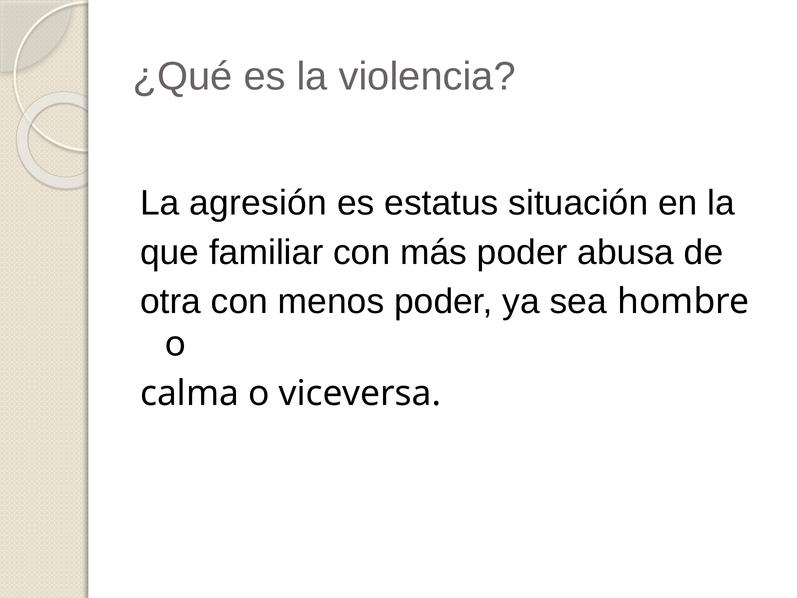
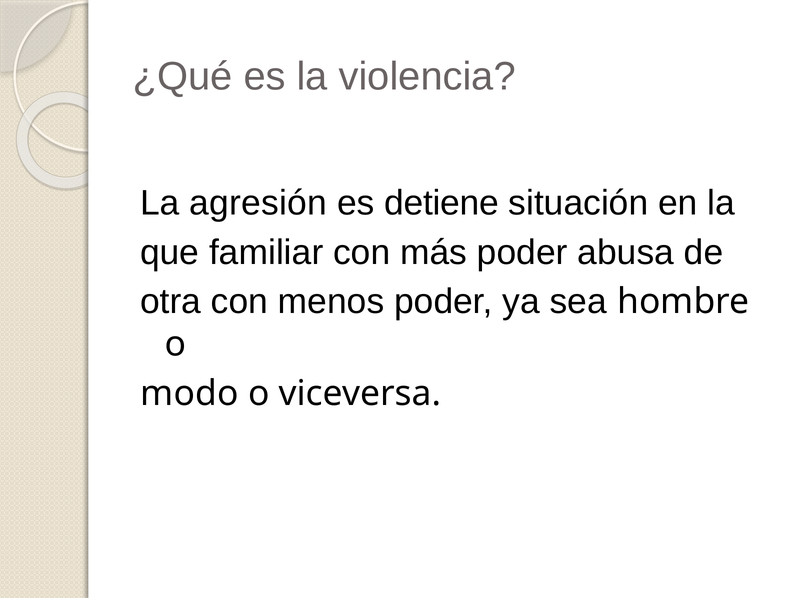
estatus: estatus -> detiene (442, 203)
calma: calma -> modo (189, 393)
